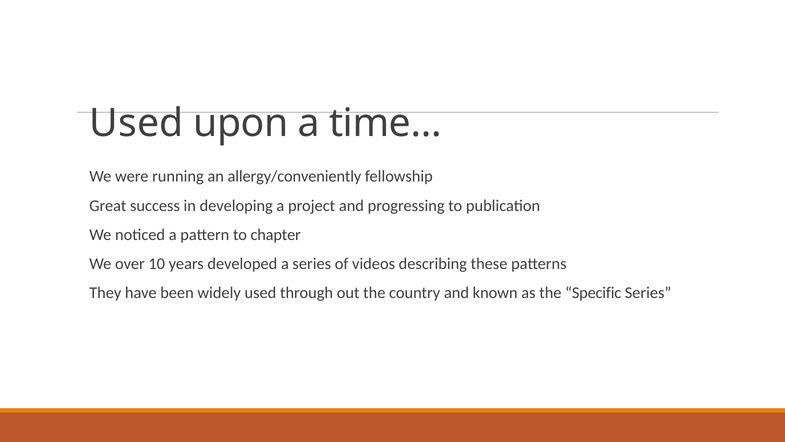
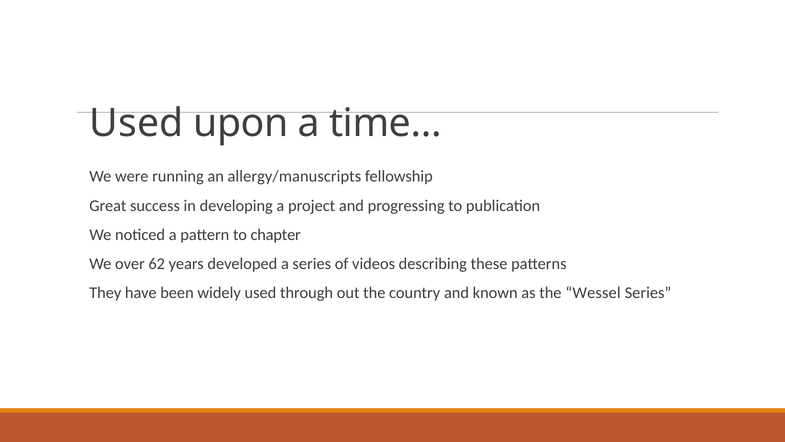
allergy/conveniently: allergy/conveniently -> allergy/manuscripts (294, 176)
10: 10 -> 62 (157, 264)
Specific: Specific -> Wessel (593, 293)
